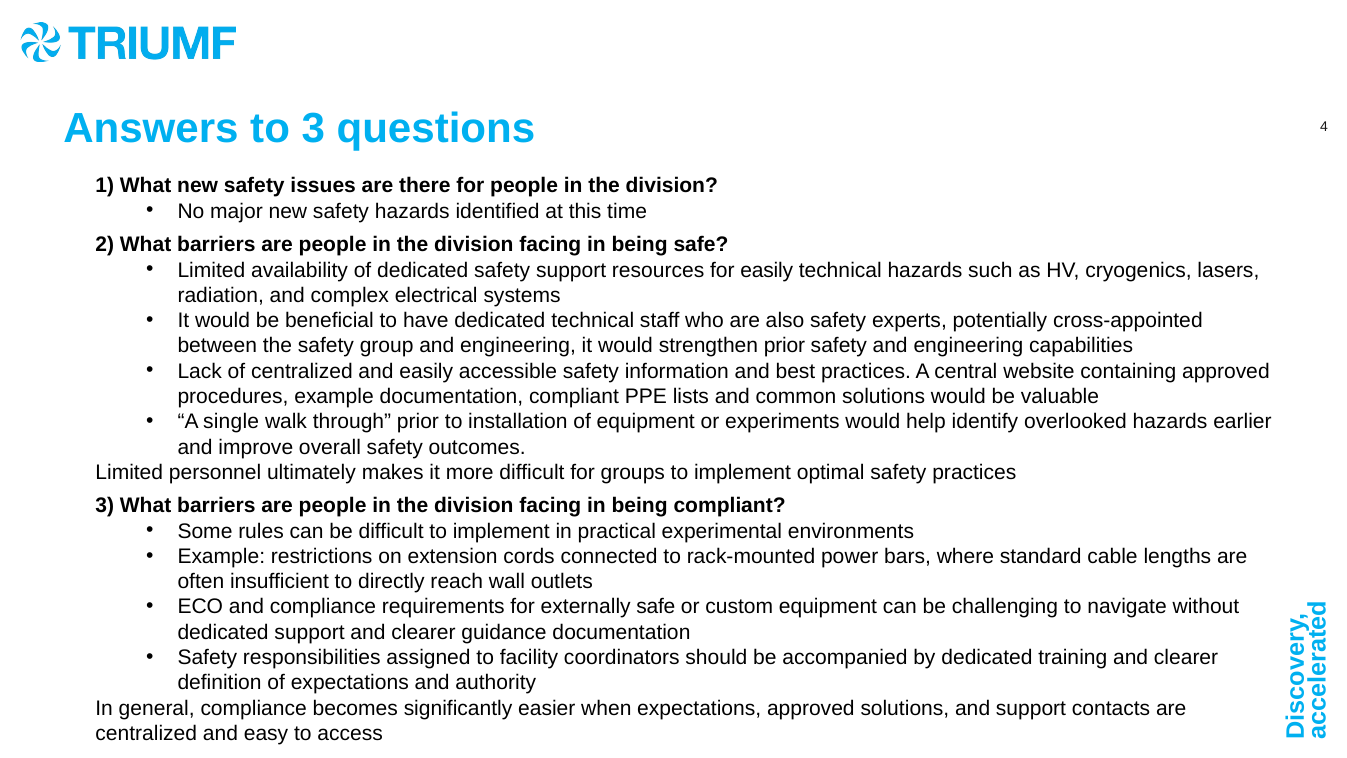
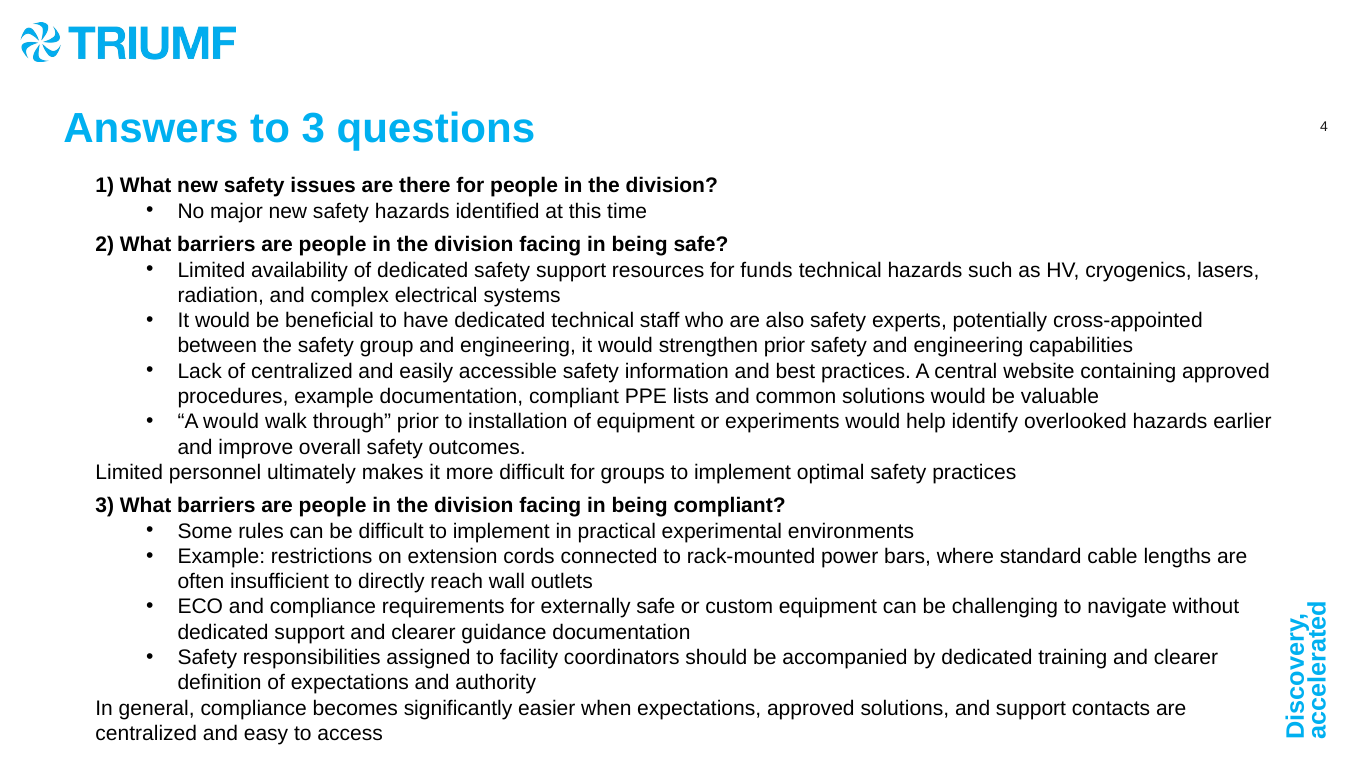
for easily: easily -> funds (767, 270)
A single: single -> would (231, 422)
